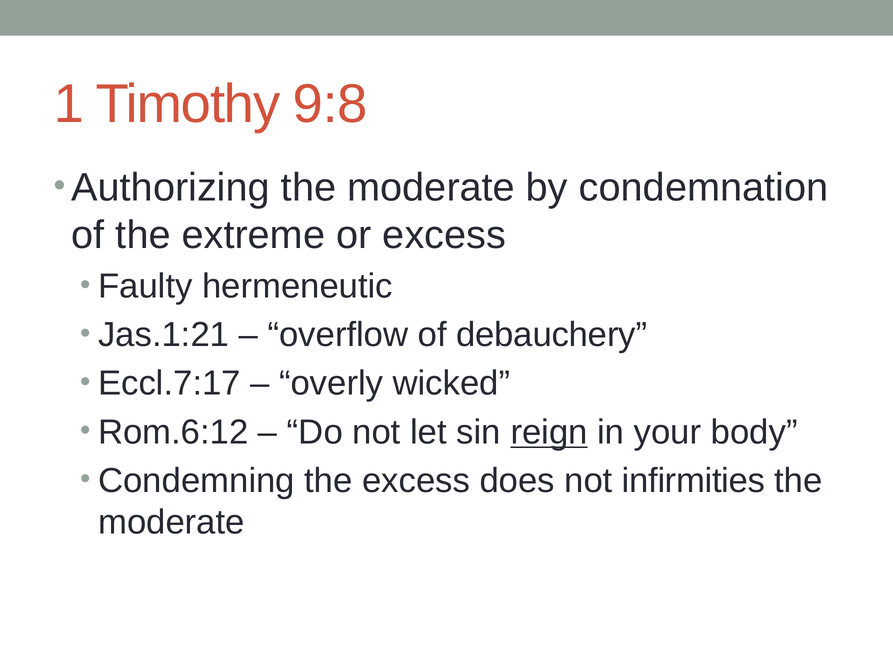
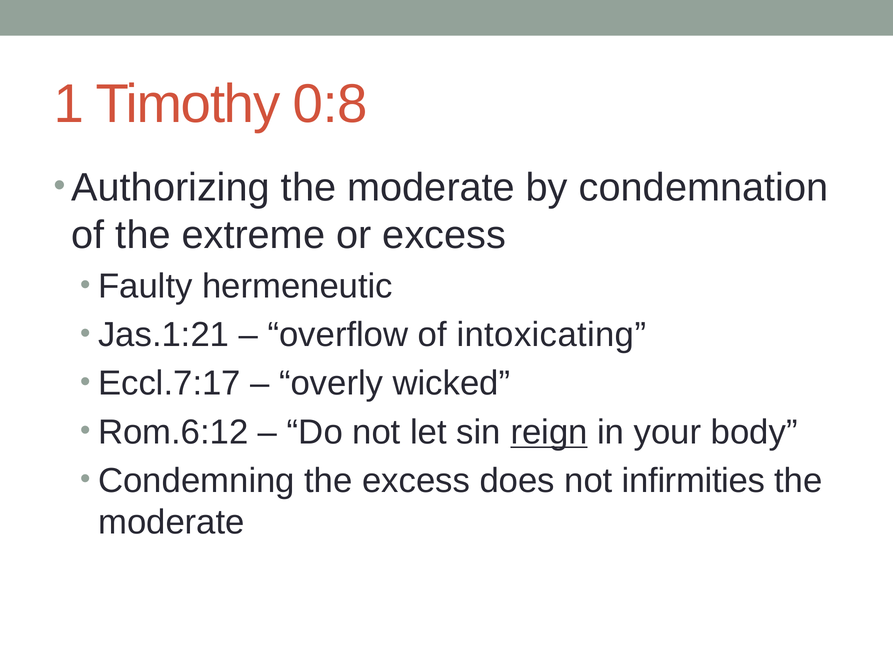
9:8: 9:8 -> 0:8 (330, 104)
debauchery: debauchery -> intoxicating (551, 335)
